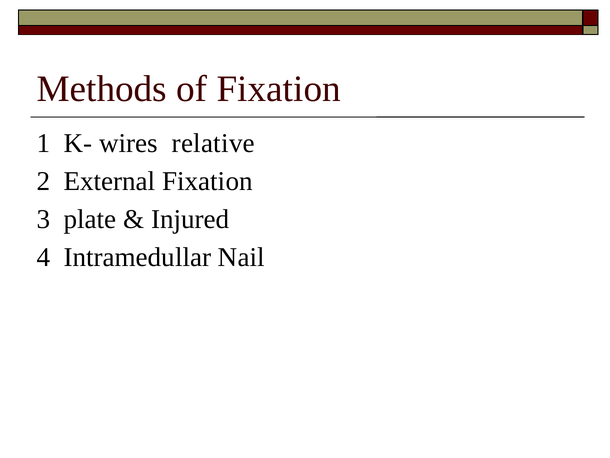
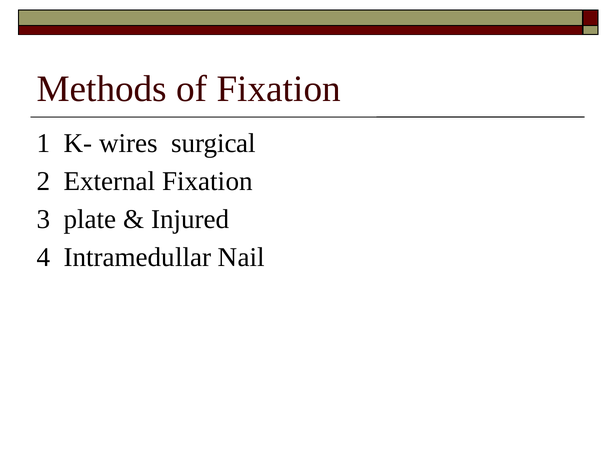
relative: relative -> surgical (214, 143)
